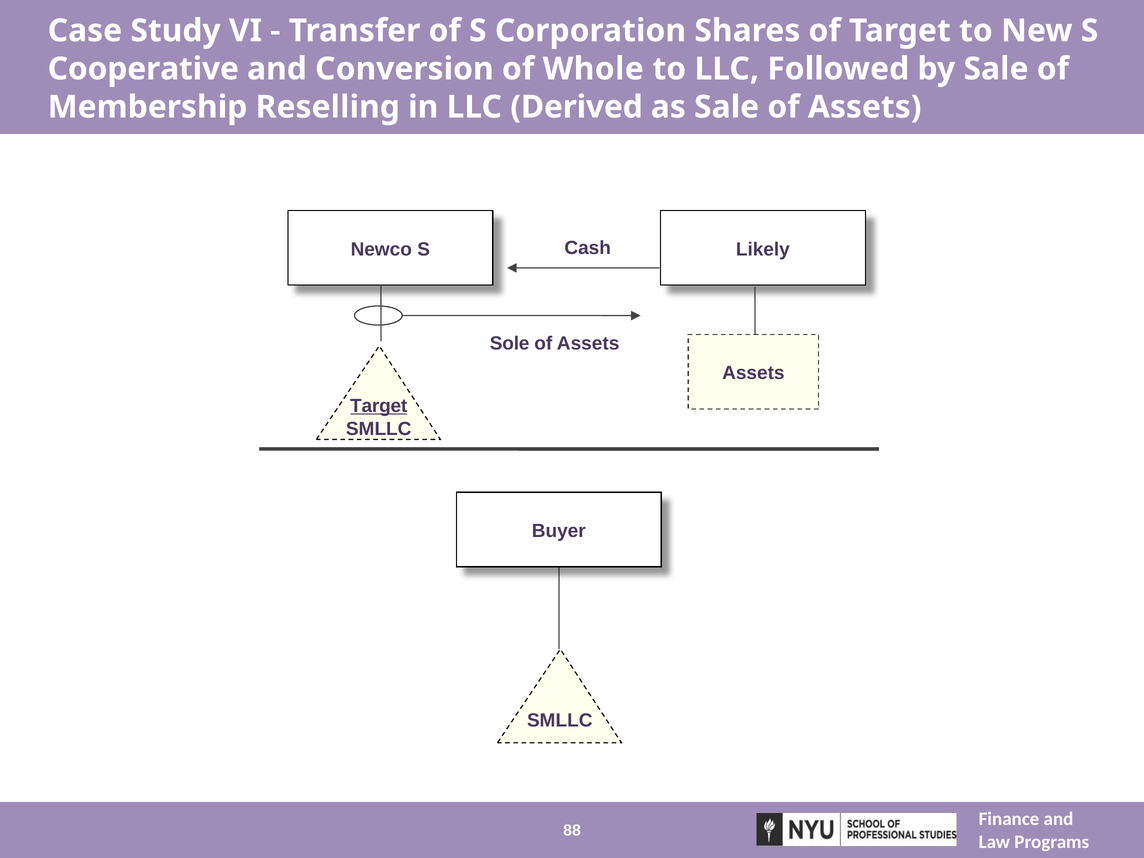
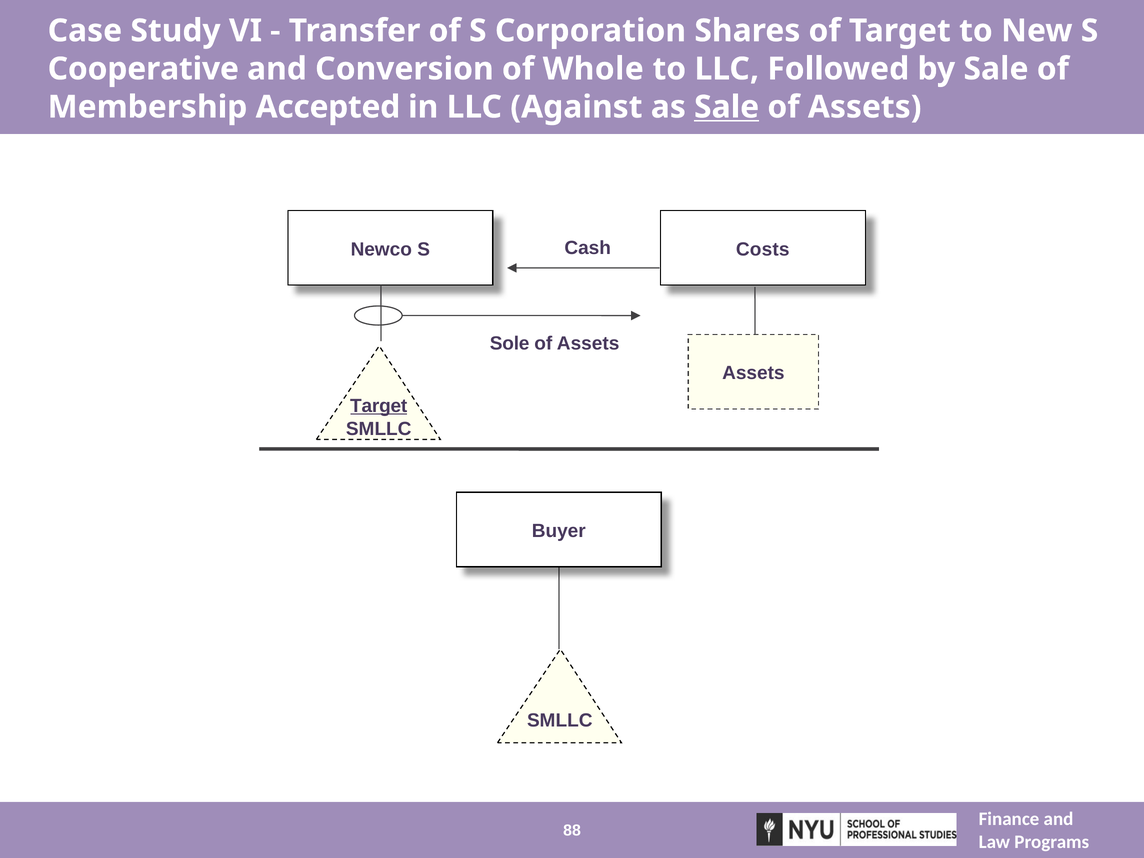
Reselling: Reselling -> Accepted (328, 107)
Derived: Derived -> Against (576, 107)
Sale underline: none -> present (727, 107)
Likely: Likely -> Costs (763, 249)
